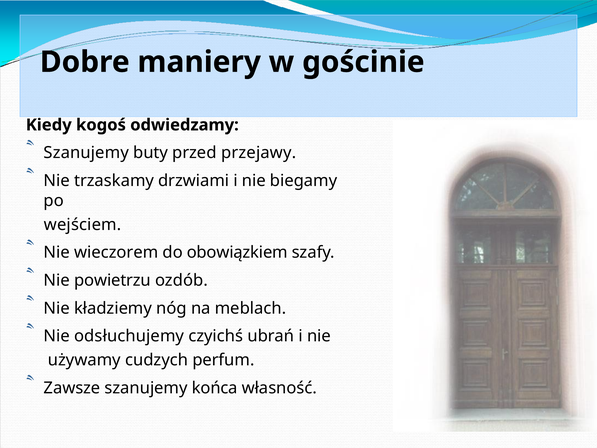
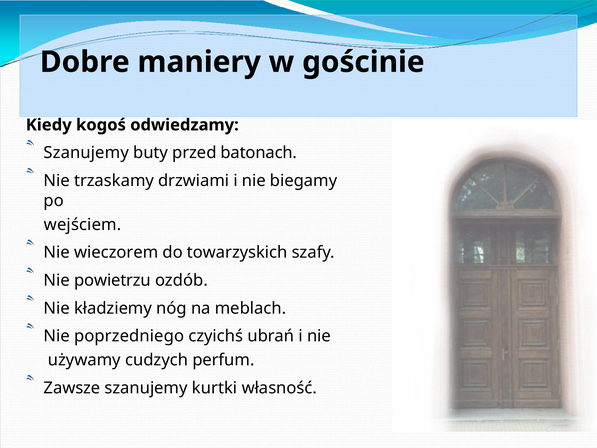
przejawy: przejawy -> batonach (259, 153)
obowiązkiem: obowiązkiem -> towarzyskich (237, 252)
odsłuchujemy: odsłuchujemy -> poprzedniego (129, 336)
końca: końca -> kurtki (215, 388)
